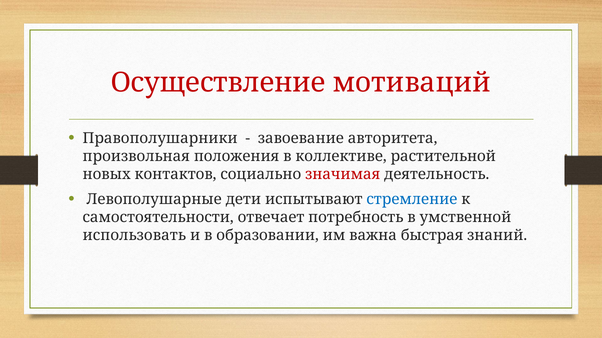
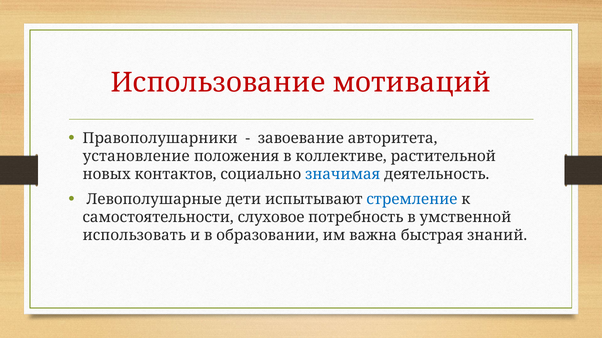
Осуществление: Осуществление -> Использование (218, 83)
произвольная: произвольная -> установление (136, 157)
значимая colour: red -> blue (343, 175)
отвечает: отвечает -> слуховое (271, 218)
